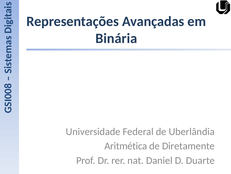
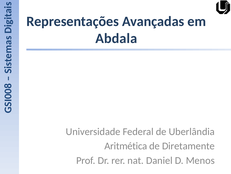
Binária: Binária -> Abdala (116, 38)
Duarte: Duarte -> Menos (200, 160)
